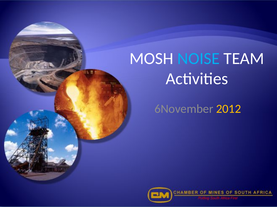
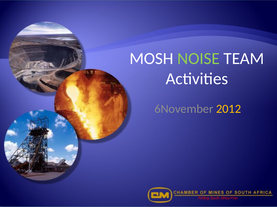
NOISE colour: light blue -> light green (199, 59)
